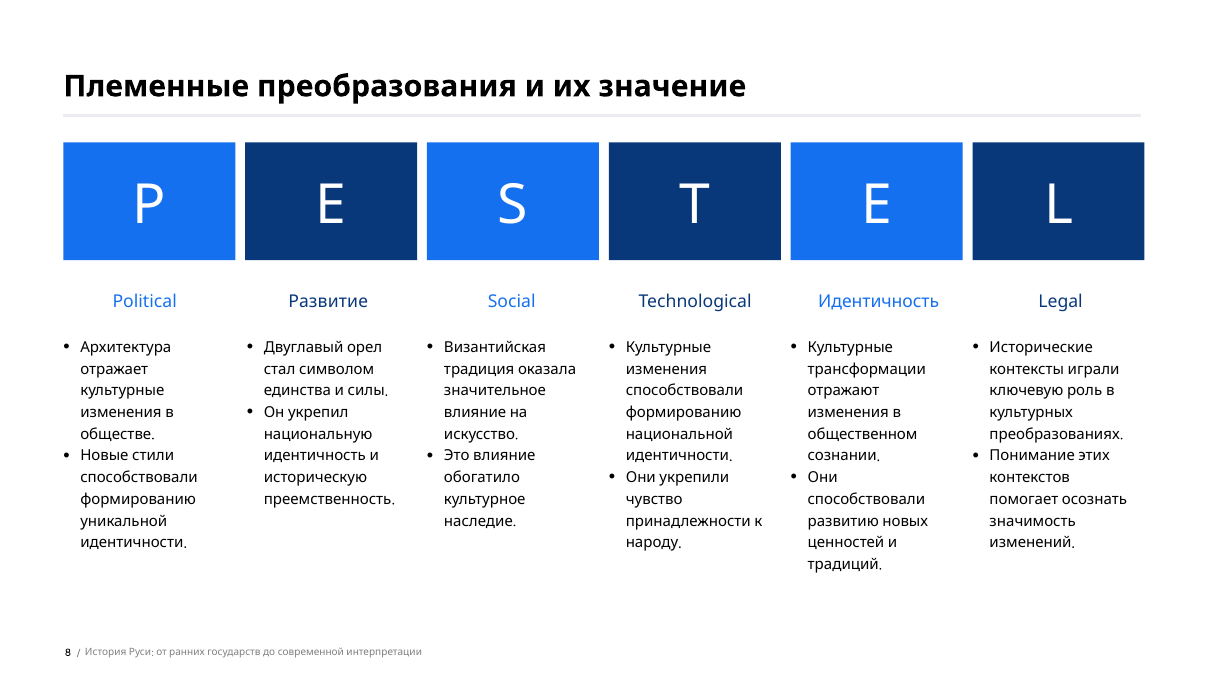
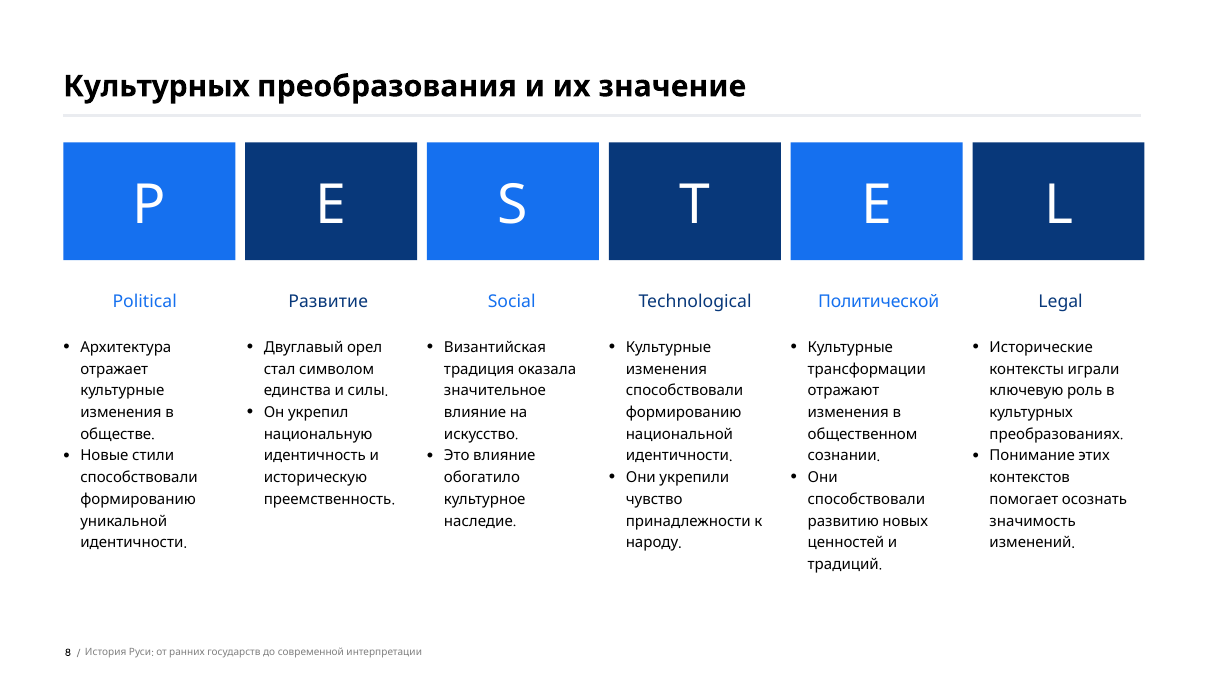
Племенные: Племенные -> Культурных (156, 86)
Идентичность: Идентичность -> Политической (879, 302)
